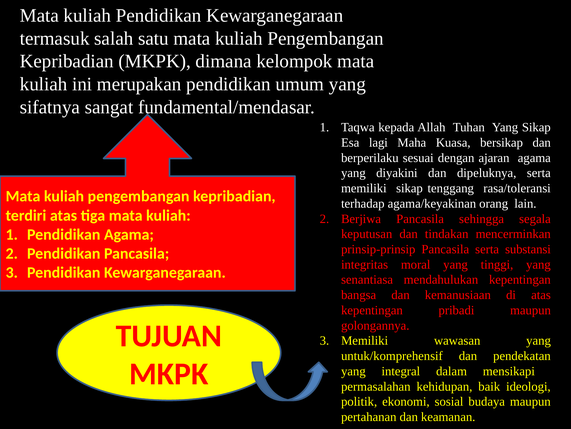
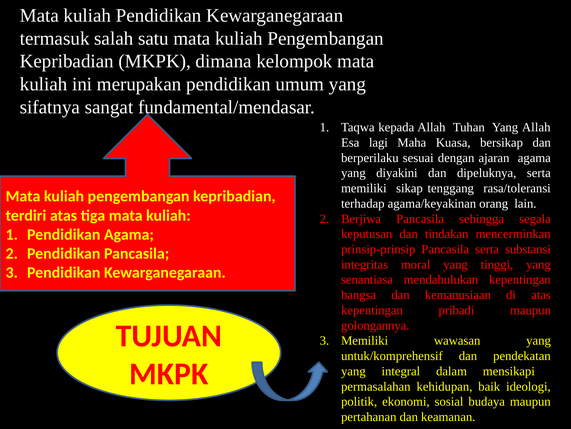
Yang Sikap: Sikap -> Allah (536, 127)
